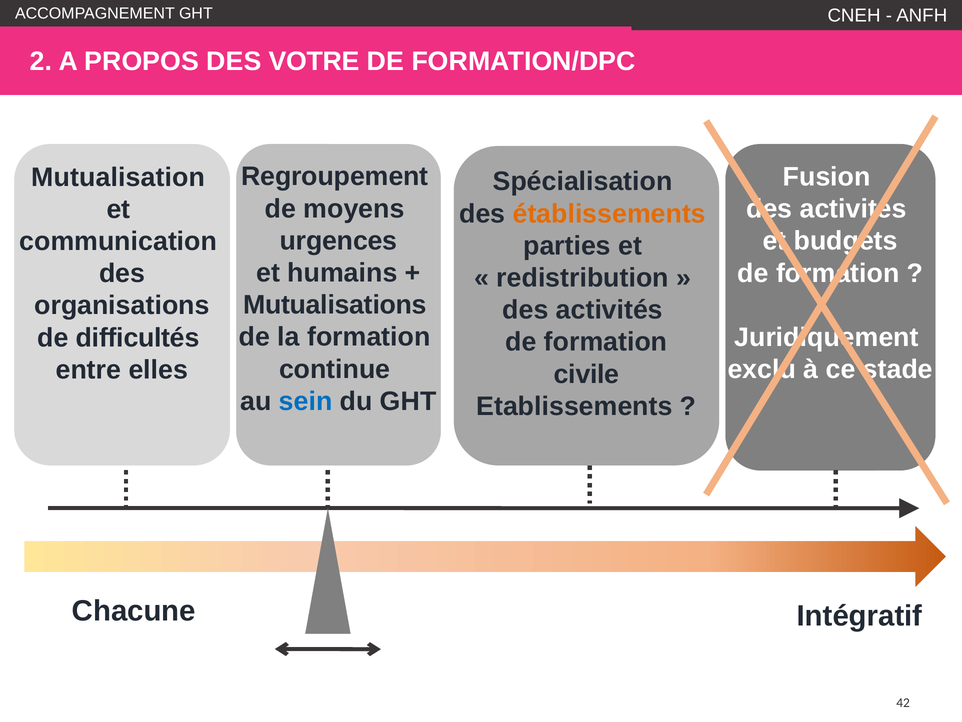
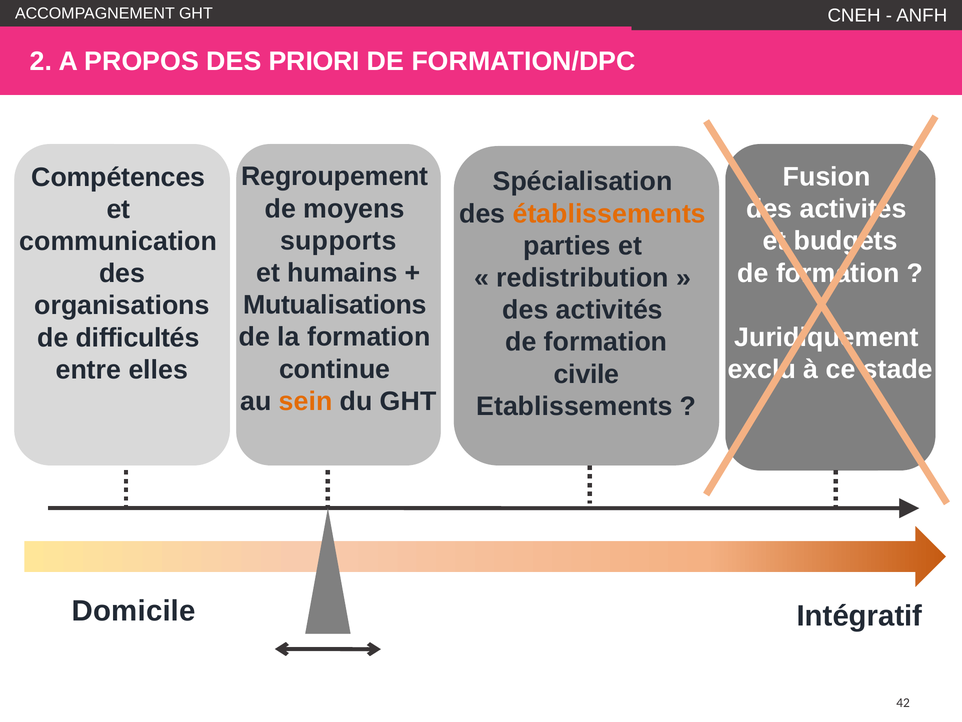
VOTRE: VOTRE -> PRIORI (314, 61)
Mutualisation: Mutualisation -> Compétences (118, 177)
urgences: urgences -> supports (338, 241)
sein colour: blue -> orange (306, 401)
Chacune: Chacune -> Domicile (134, 610)
